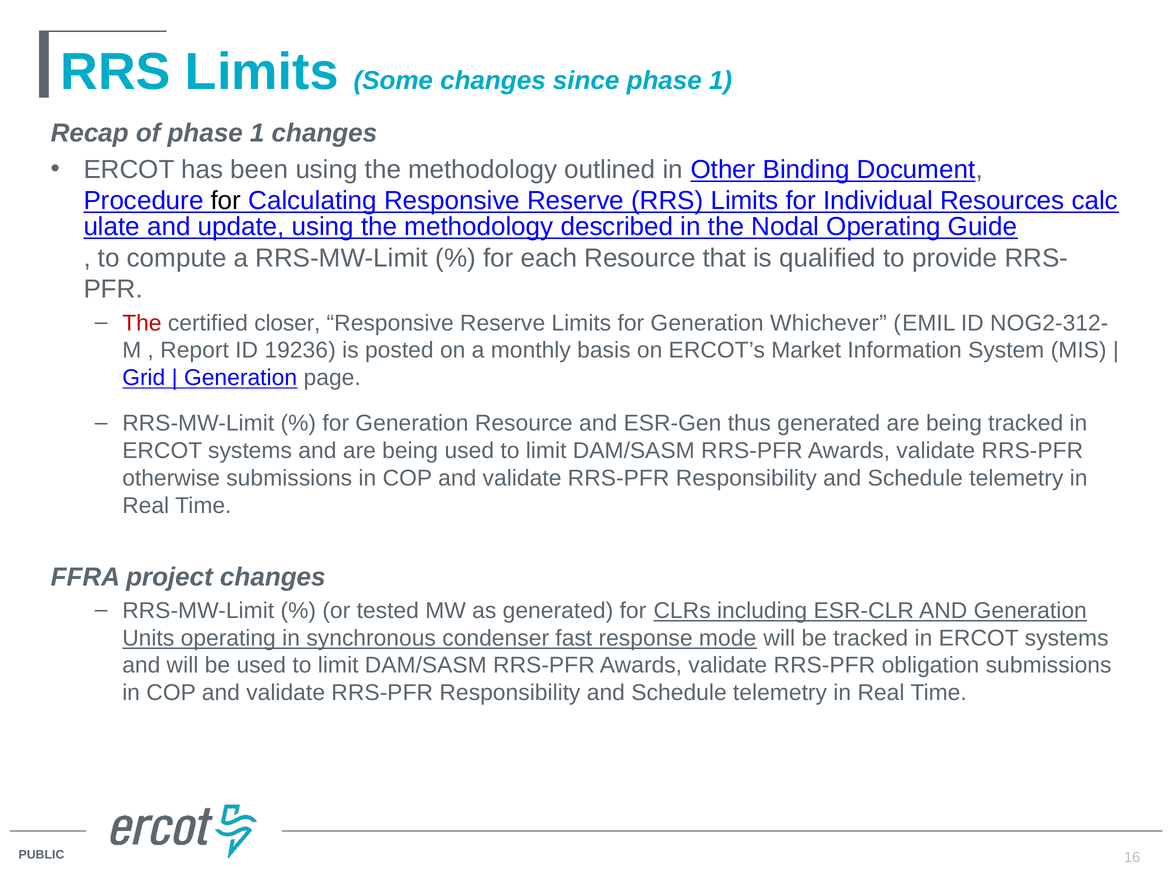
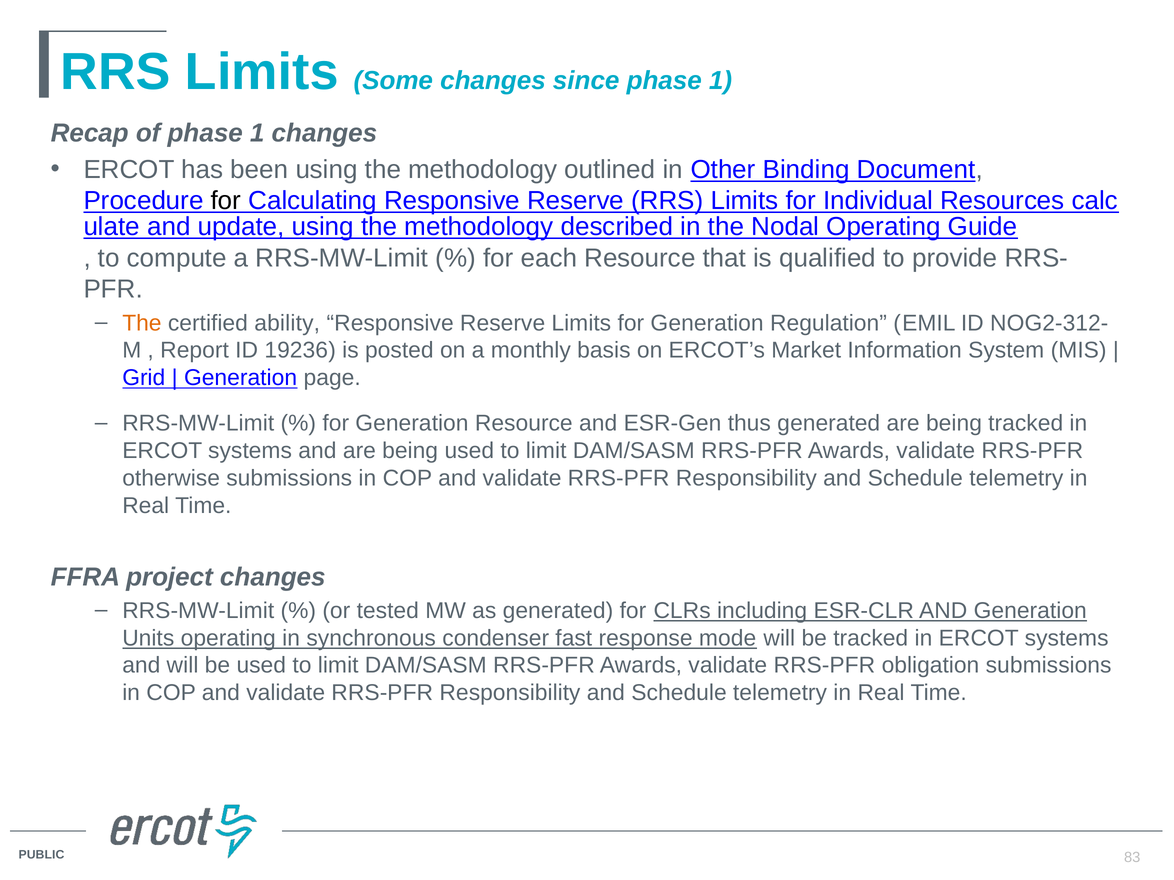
The colour: red -> orange (142, 323)
closer: closer -> ability (287, 323)
Whichever: Whichever -> Regulation (828, 323)
16: 16 -> 83 (1132, 858)
